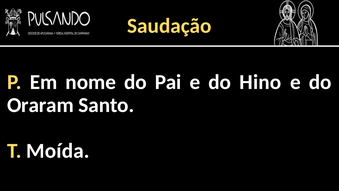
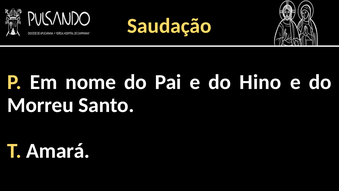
Oraram: Oraram -> Morreu (40, 105)
Moída: Moída -> Amará (58, 151)
